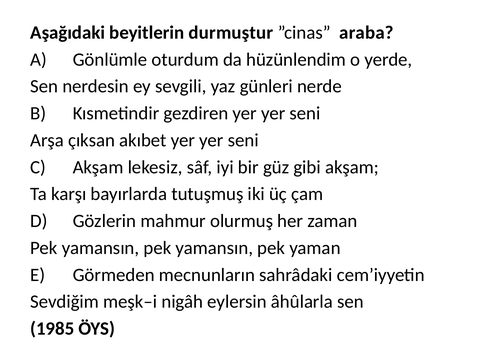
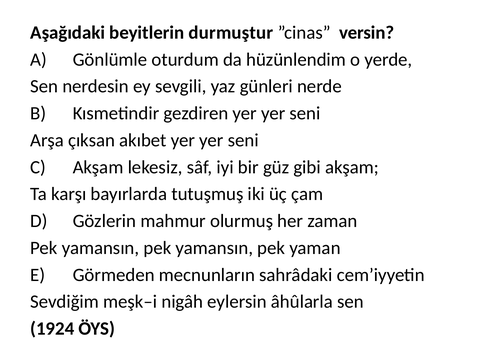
araba: araba -> versin (367, 33)
1985: 1985 -> 1924 (52, 329)
